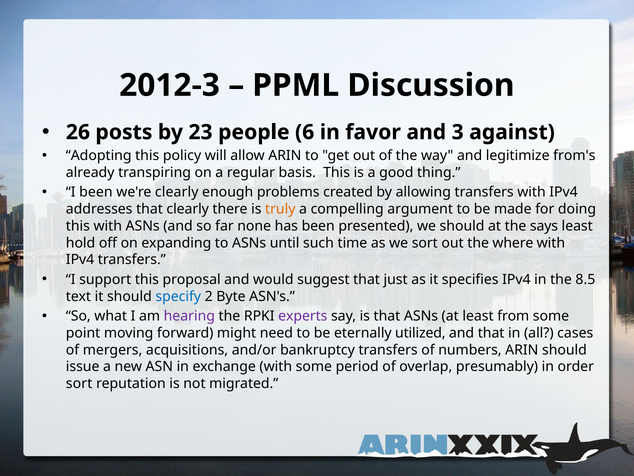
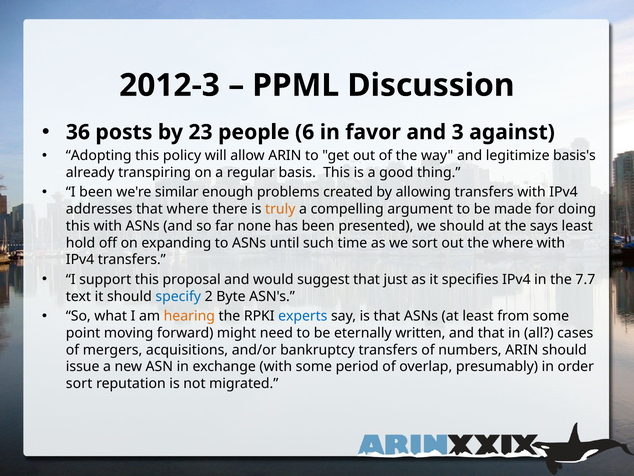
26: 26 -> 36 (78, 132)
from's: from's -> basis's (574, 156)
we're clearly: clearly -> similar (177, 192)
that clearly: clearly -> where (188, 209)
8.5: 8.5 -> 7.7 (585, 279)
hearing colour: purple -> orange (189, 316)
experts colour: purple -> blue (303, 316)
utilized: utilized -> written (420, 333)
